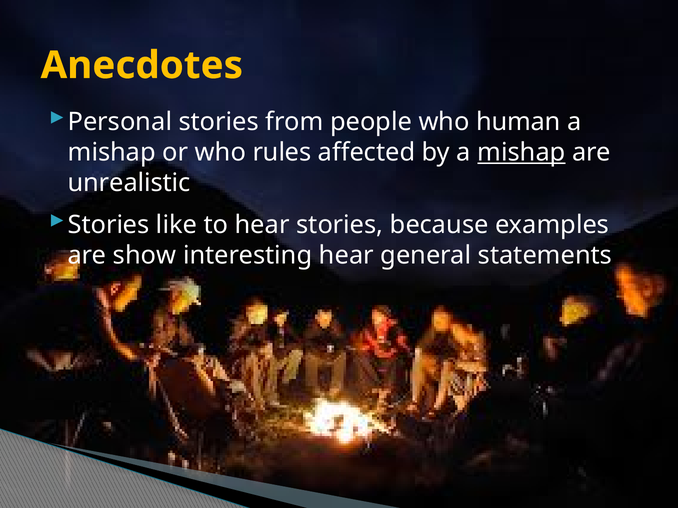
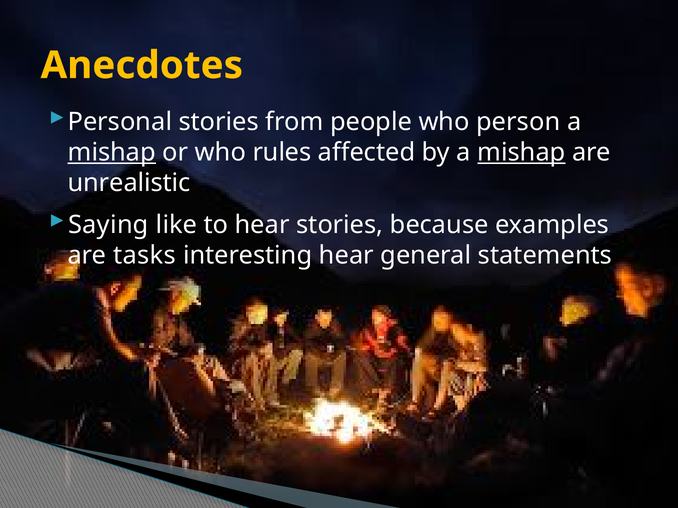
human: human -> person (518, 122)
mishap underline: none -> present (112, 153)
Stories: Stories -> Saying (108, 225)
show: show -> tasks (145, 256)
